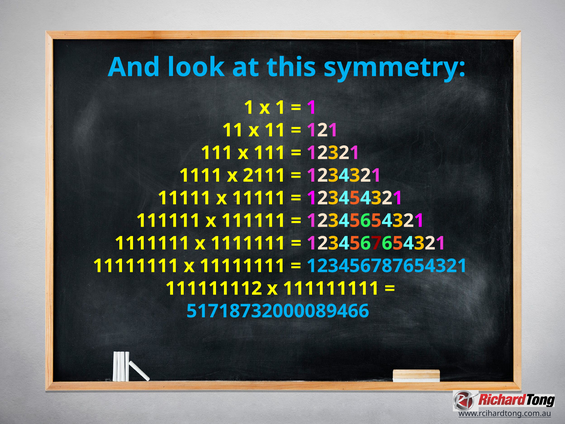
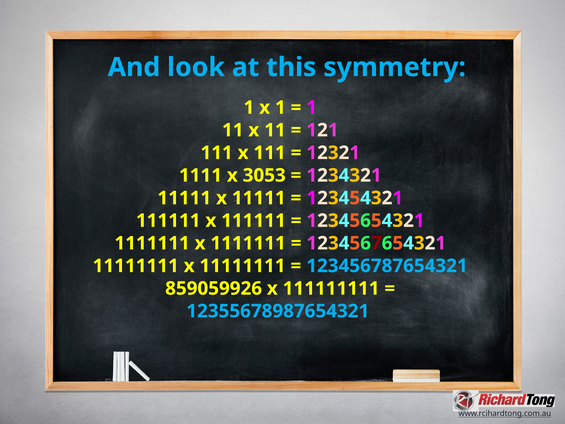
2111: 2111 -> 3053 (264, 175)
111111112: 111111112 -> 859059926 (214, 288)
51718732000089466: 51718732000089466 -> 12355678987654321 (278, 311)
